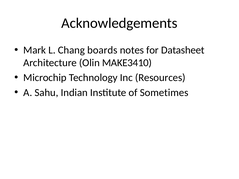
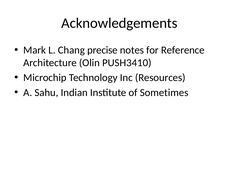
boards: boards -> precise (102, 50)
Datasheet: Datasheet -> Reference (183, 50)
MAKE3410: MAKE3410 -> PUSH3410 (127, 63)
